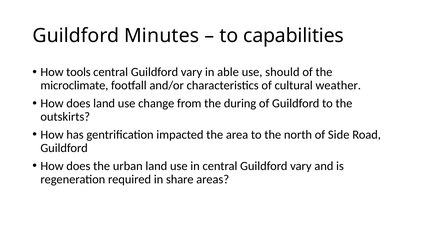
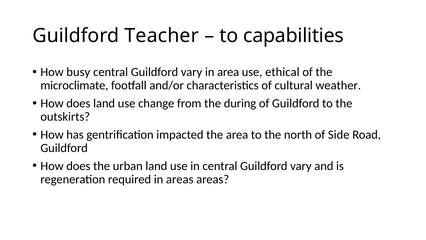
Minutes: Minutes -> Teacher (162, 36)
tools: tools -> busy (78, 72)
in able: able -> area (228, 72)
should: should -> ethical (282, 72)
in share: share -> areas (180, 179)
